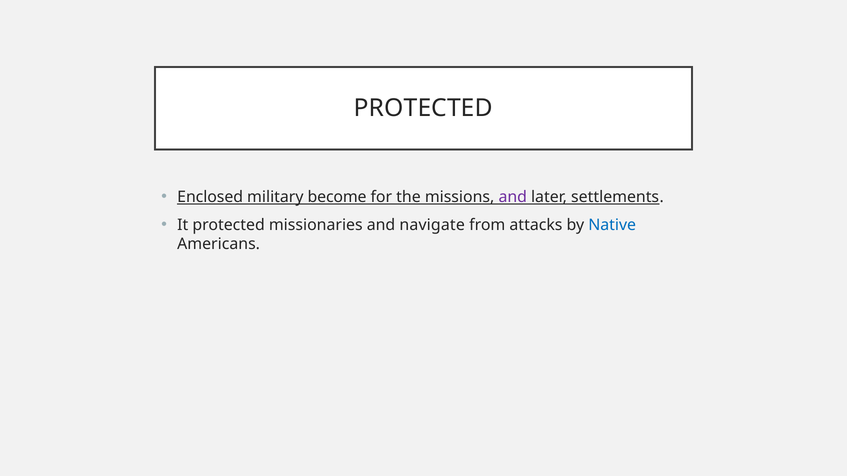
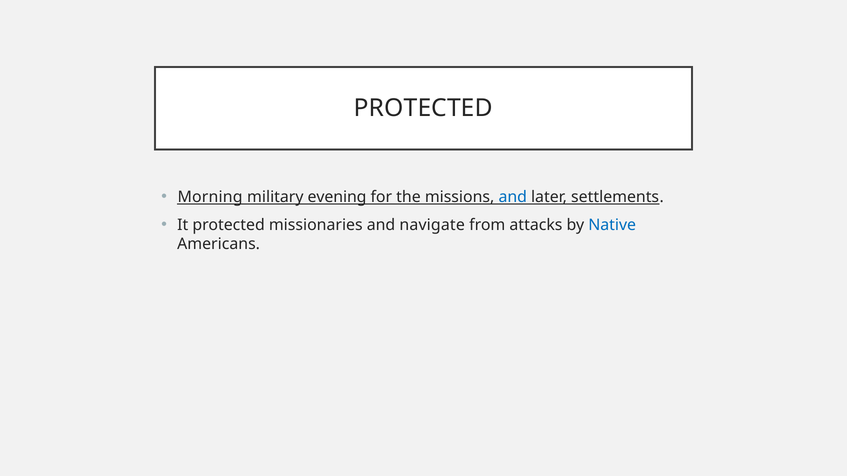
Enclosed: Enclosed -> Morning (210, 197)
become: become -> evening (337, 197)
and colour: purple -> blue (513, 197)
